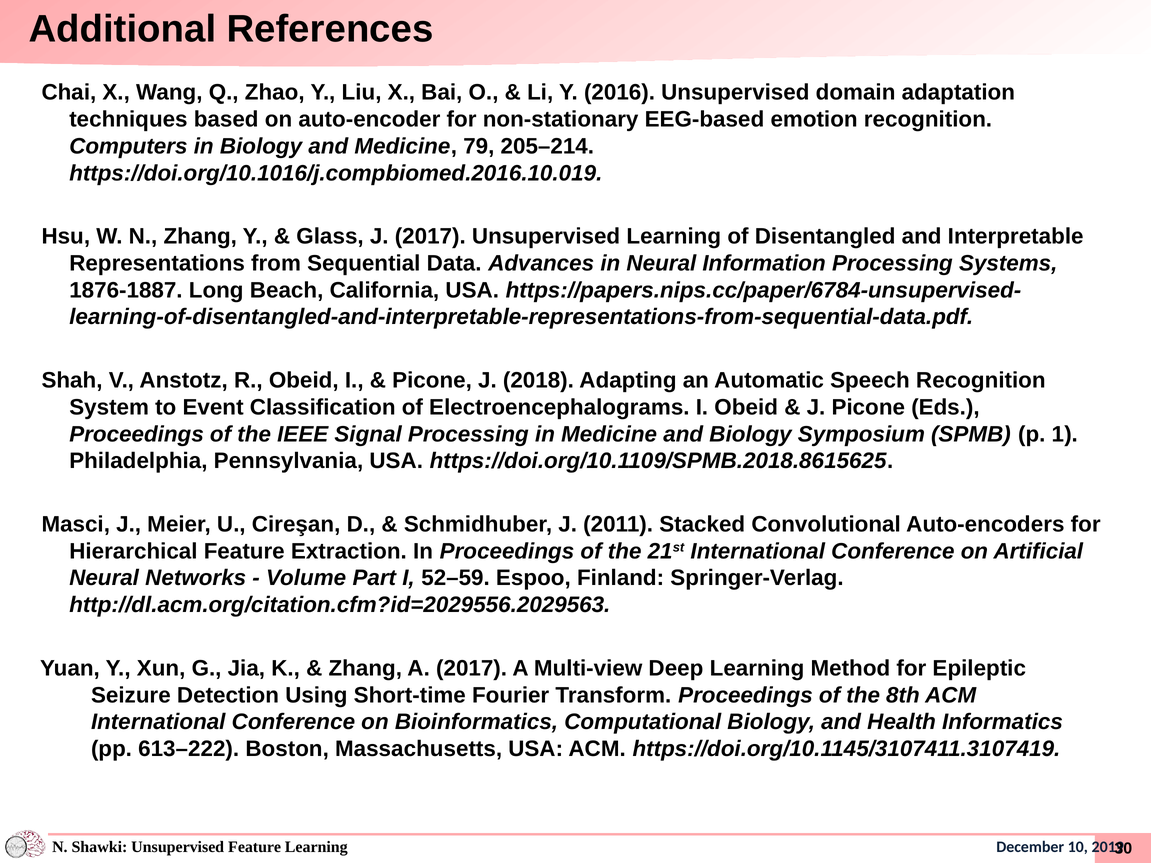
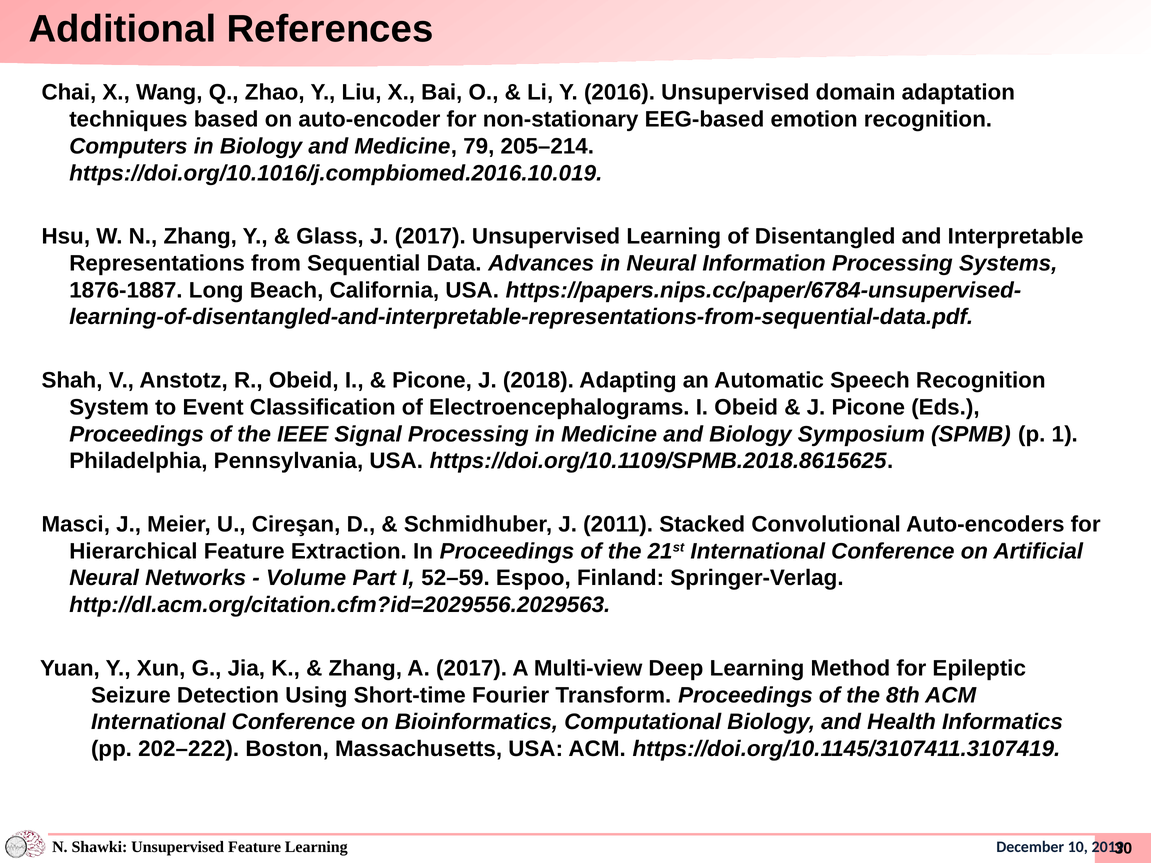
613–222: 613–222 -> 202–222 (189, 749)
